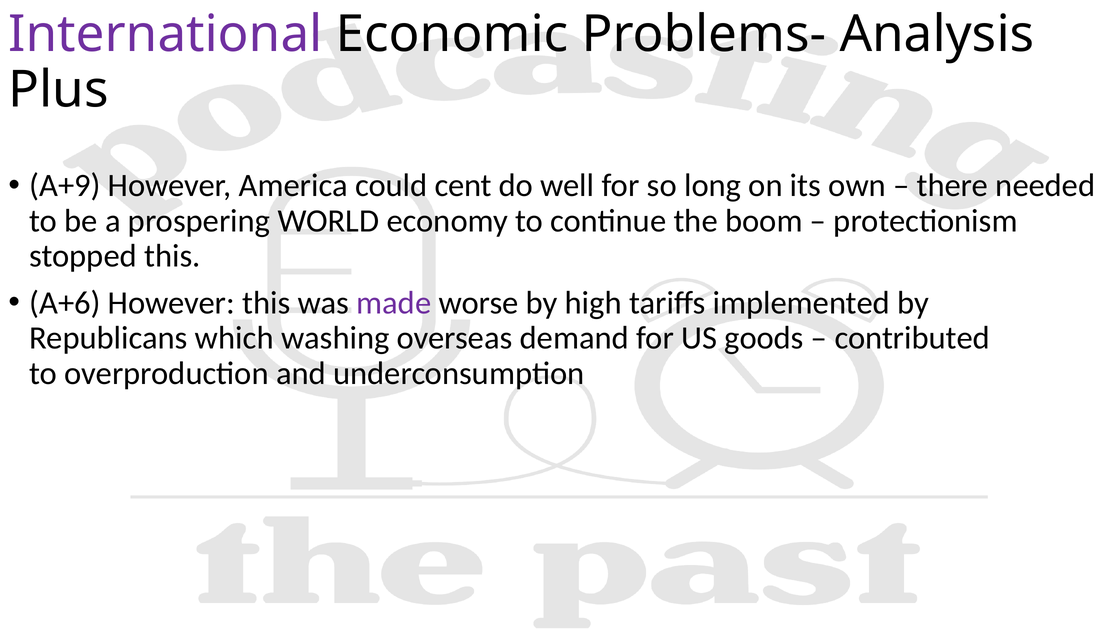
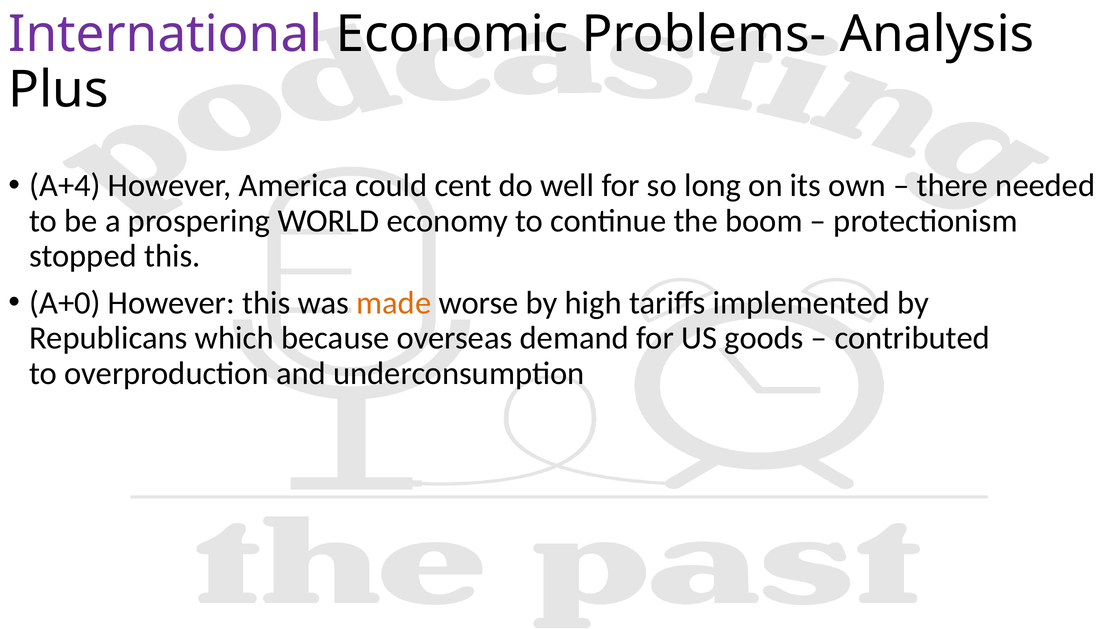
A+9: A+9 -> A+4 (65, 186)
A+6: A+6 -> A+0 (65, 303)
made colour: purple -> orange (394, 303)
washing: washing -> because (335, 338)
